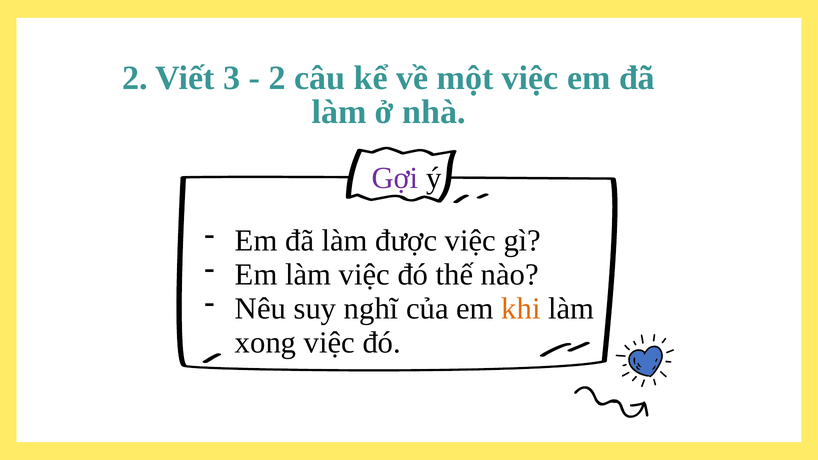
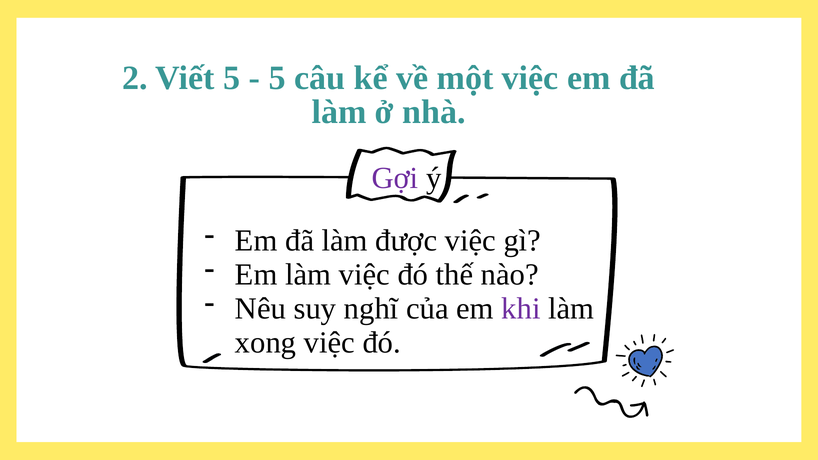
Viết 3: 3 -> 5 (232, 78)
2: 2 -> 5 (277, 78)
khi colour: orange -> purple (521, 309)
